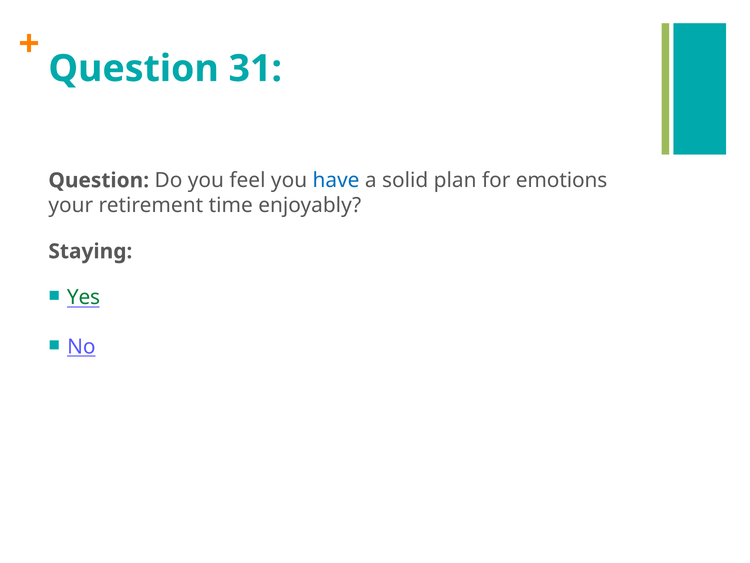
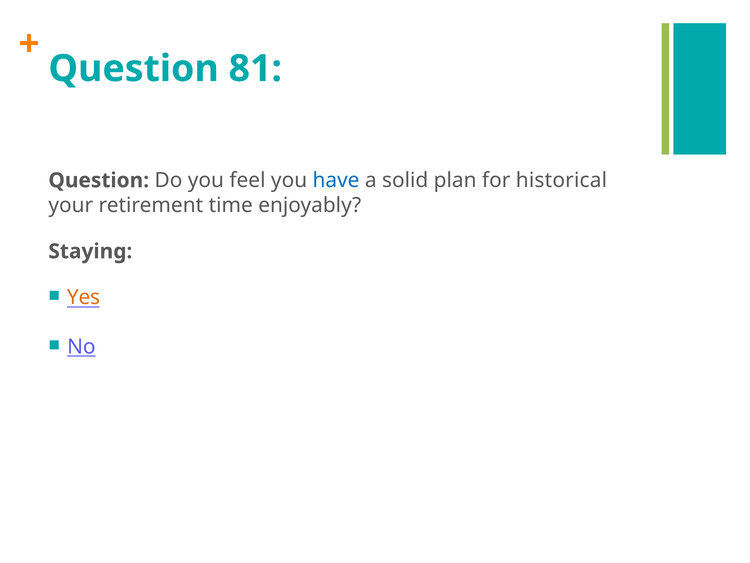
31: 31 -> 81 (255, 69)
emotions: emotions -> historical (561, 180)
Yes colour: green -> orange (84, 297)
